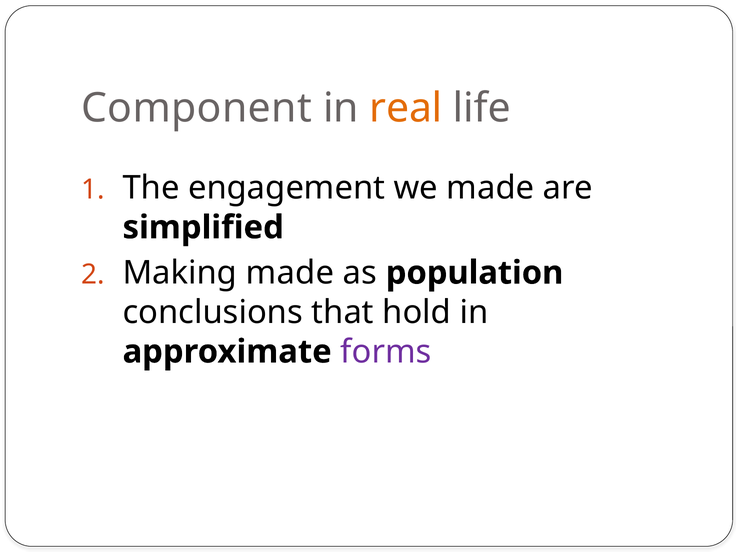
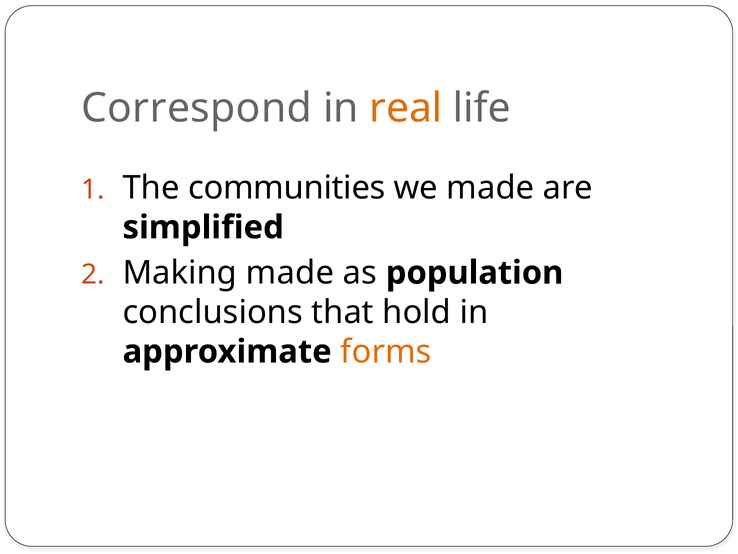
Component: Component -> Correspond (197, 108)
engagement: engagement -> communities (287, 188)
forms colour: purple -> orange (386, 351)
